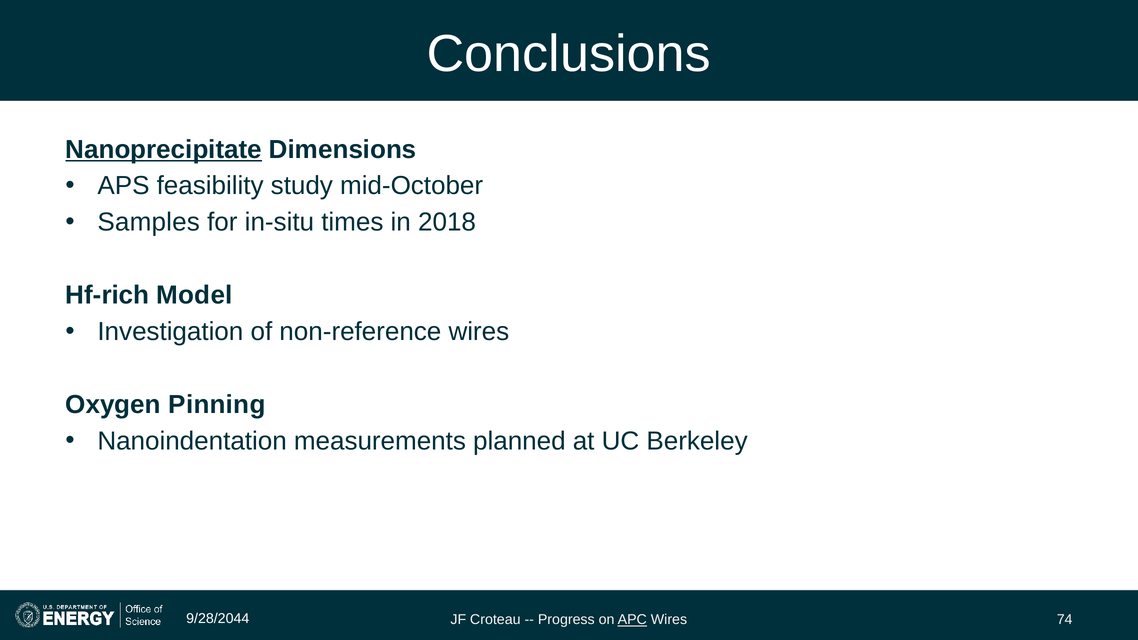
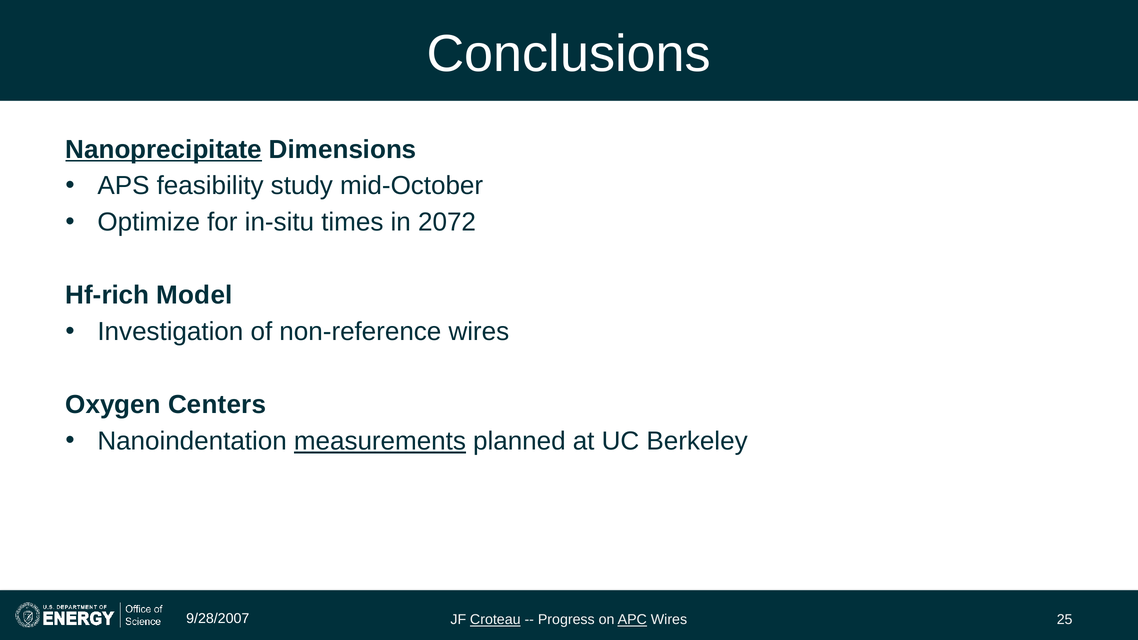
Samples: Samples -> Optimize (149, 222)
2018: 2018 -> 2072 (447, 222)
Pinning: Pinning -> Centers (217, 405)
measurements underline: none -> present (380, 441)
9/28/2044: 9/28/2044 -> 9/28/2007 (218, 618)
Croteau underline: none -> present (495, 620)
74: 74 -> 25 (1065, 620)
